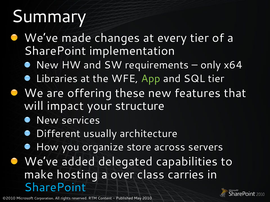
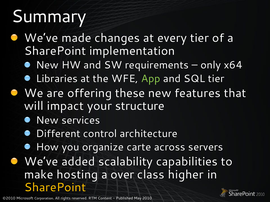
usually: usually -> control (100, 134)
store: store -> carte (139, 147)
delegated: delegated -> scalability (126, 162)
carries: carries -> higher (186, 175)
SharePoint colour: light blue -> yellow (55, 188)
